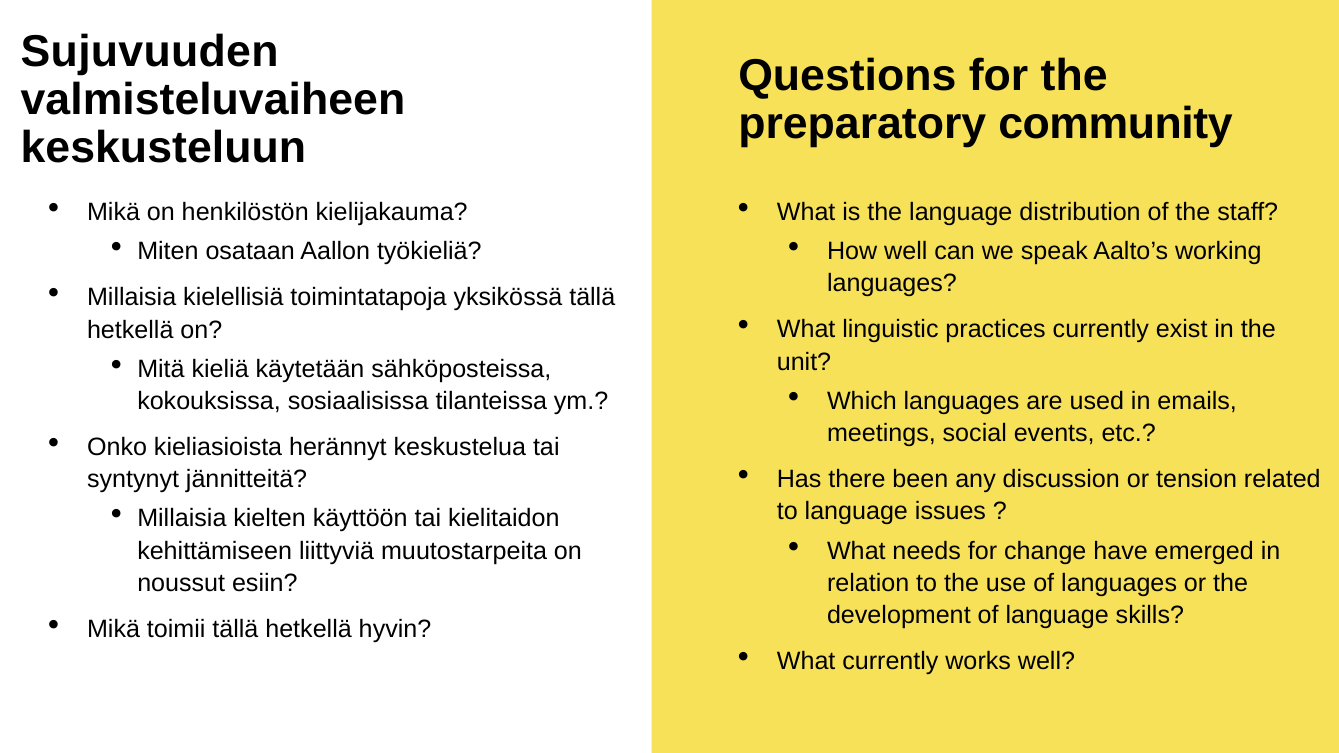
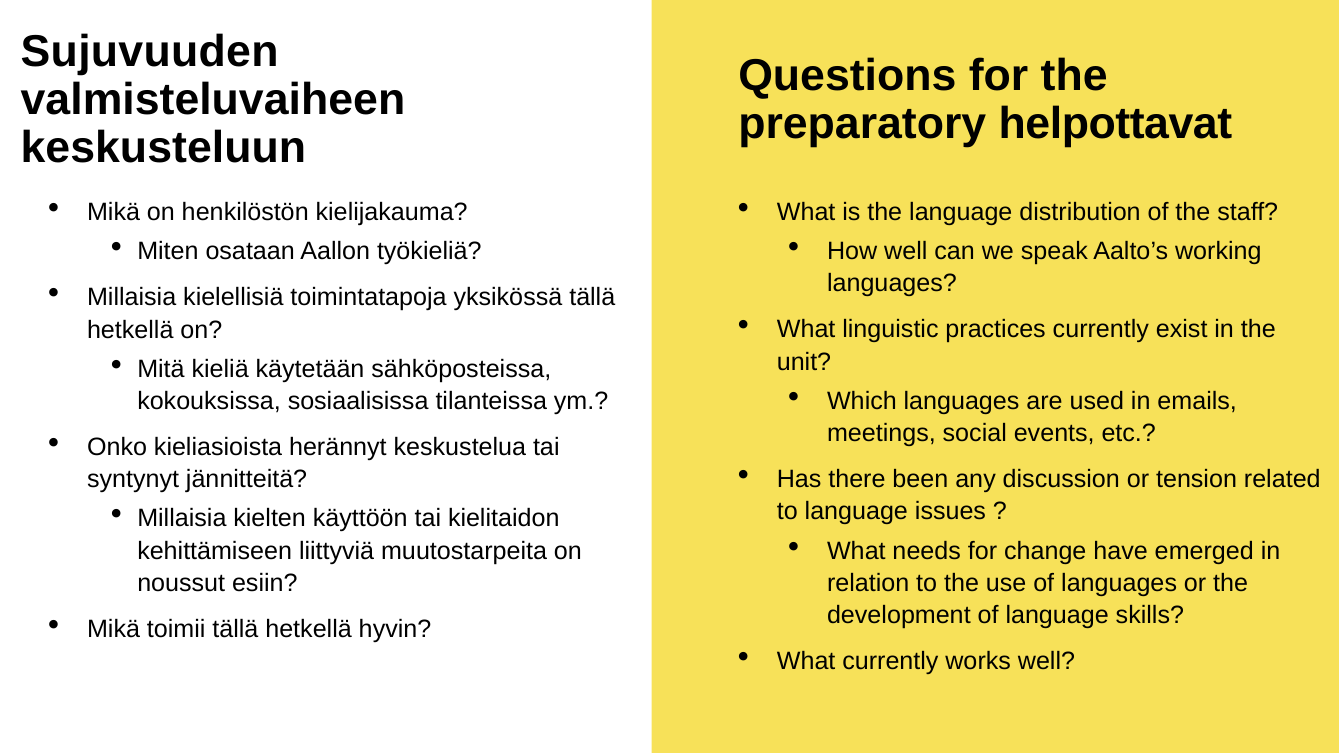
community: community -> helpottavat (1115, 124)
